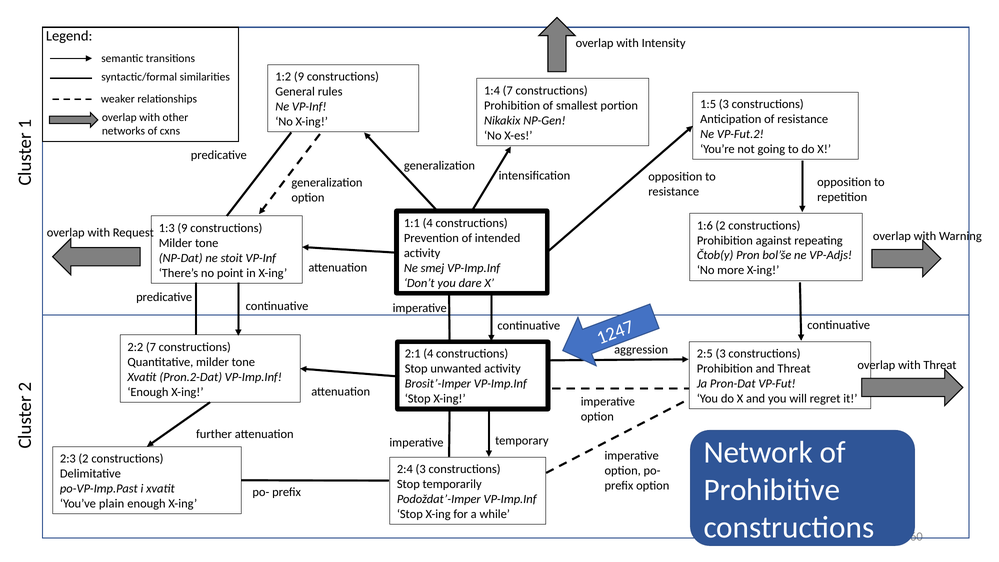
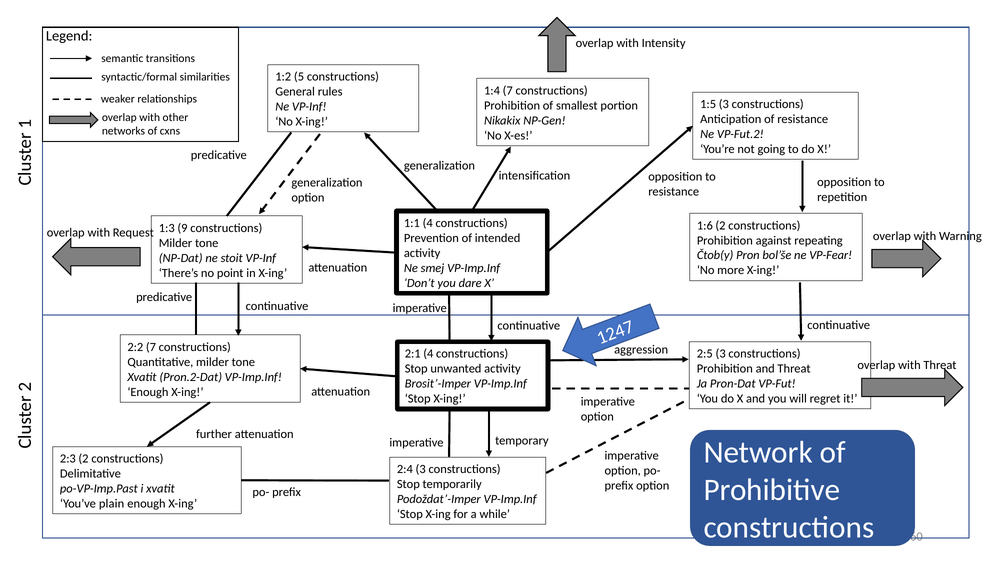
1:2 9: 9 -> 5 (299, 77)
VP-Adjs: VP-Adjs -> VP-Fear (831, 255)
